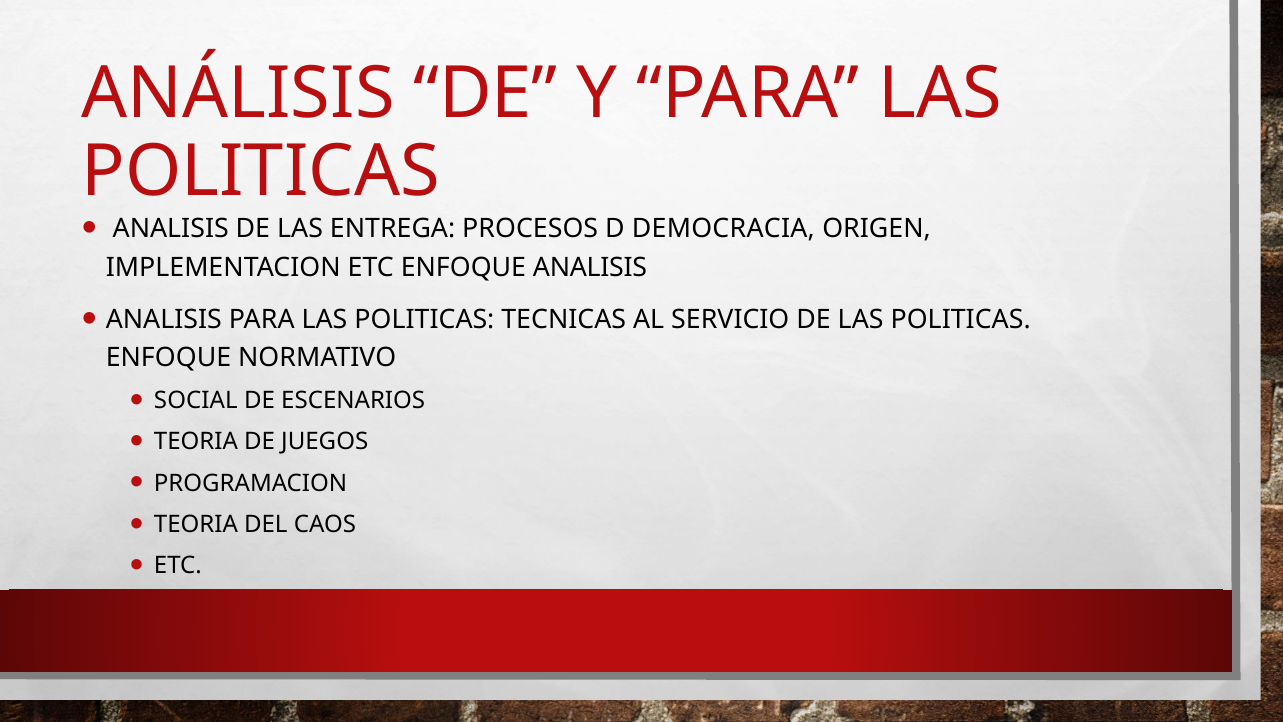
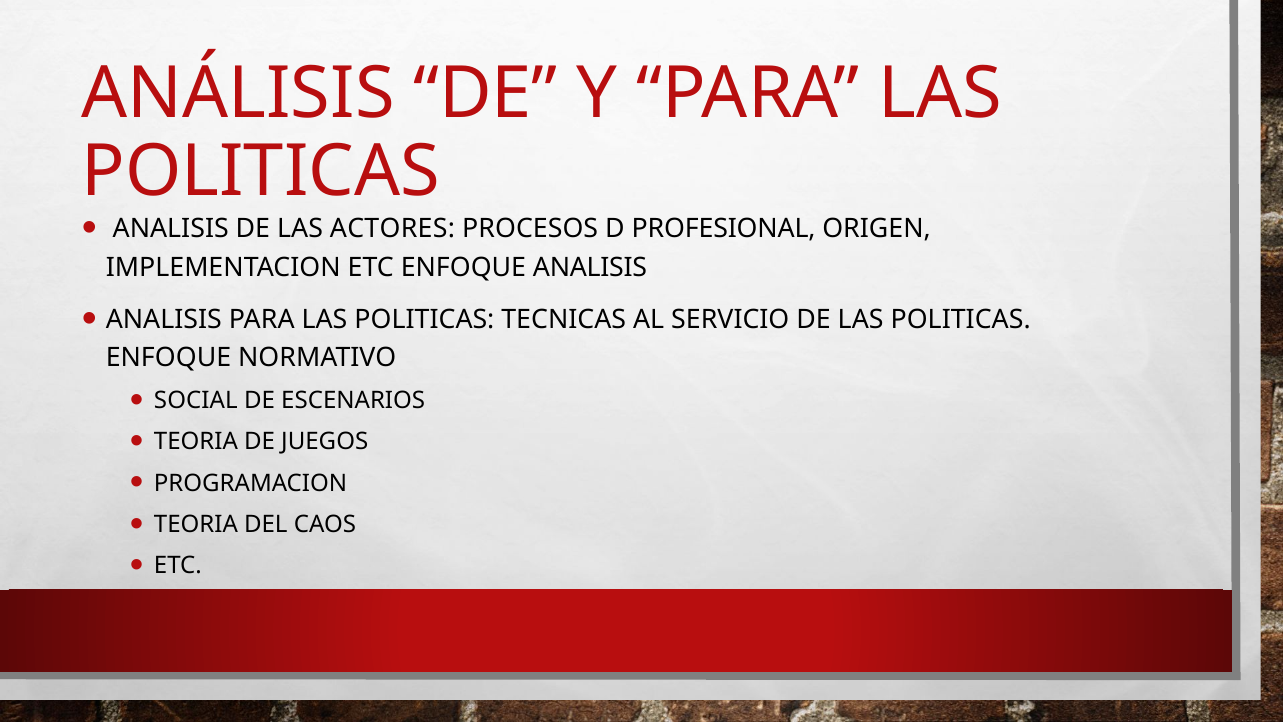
ENTREGA: ENTREGA -> ACTORES (392, 229)
DEMOCRACIA: DEMOCRACIA -> PROFESIONAL (724, 229)
